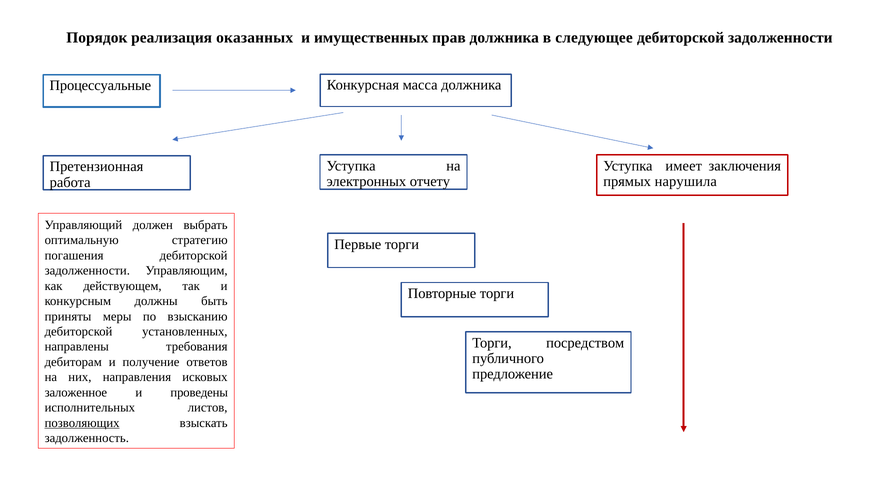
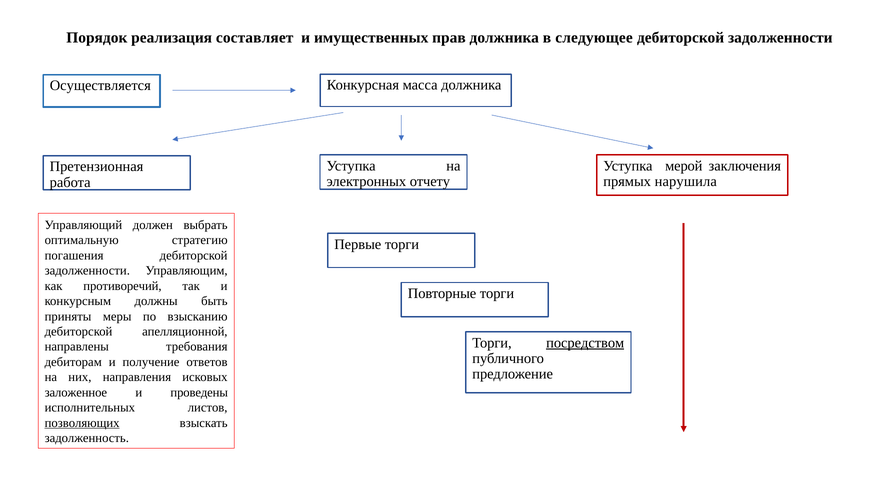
оказанных: оказанных -> составляет (255, 38)
Процессуальные: Процессуальные -> Осуществляется (100, 86)
имеет: имеет -> мерой (684, 166)
действующем: действующем -> противоречий (122, 286)
установленных: установленных -> апелляционной (185, 332)
посредством underline: none -> present (585, 343)
